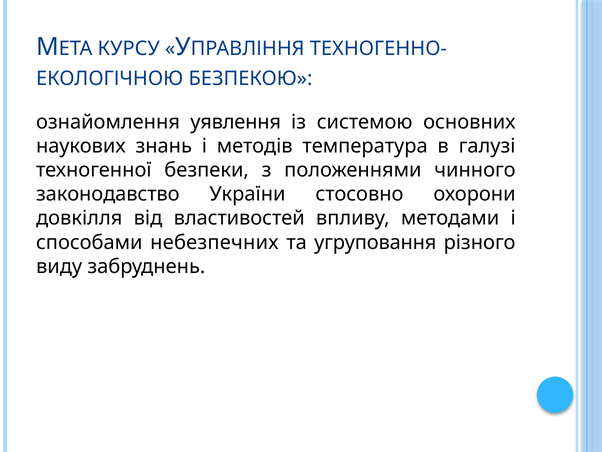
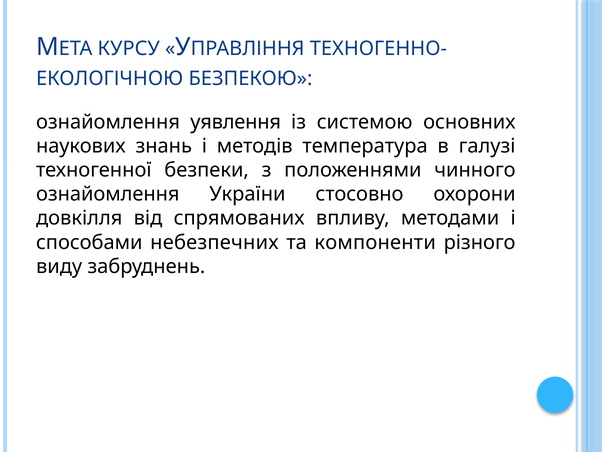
законодавство: законодавство -> ознайомлення (108, 194)
властивостей: властивостей -> спрямованих (239, 218)
угруповання: угруповання -> компоненти (375, 242)
